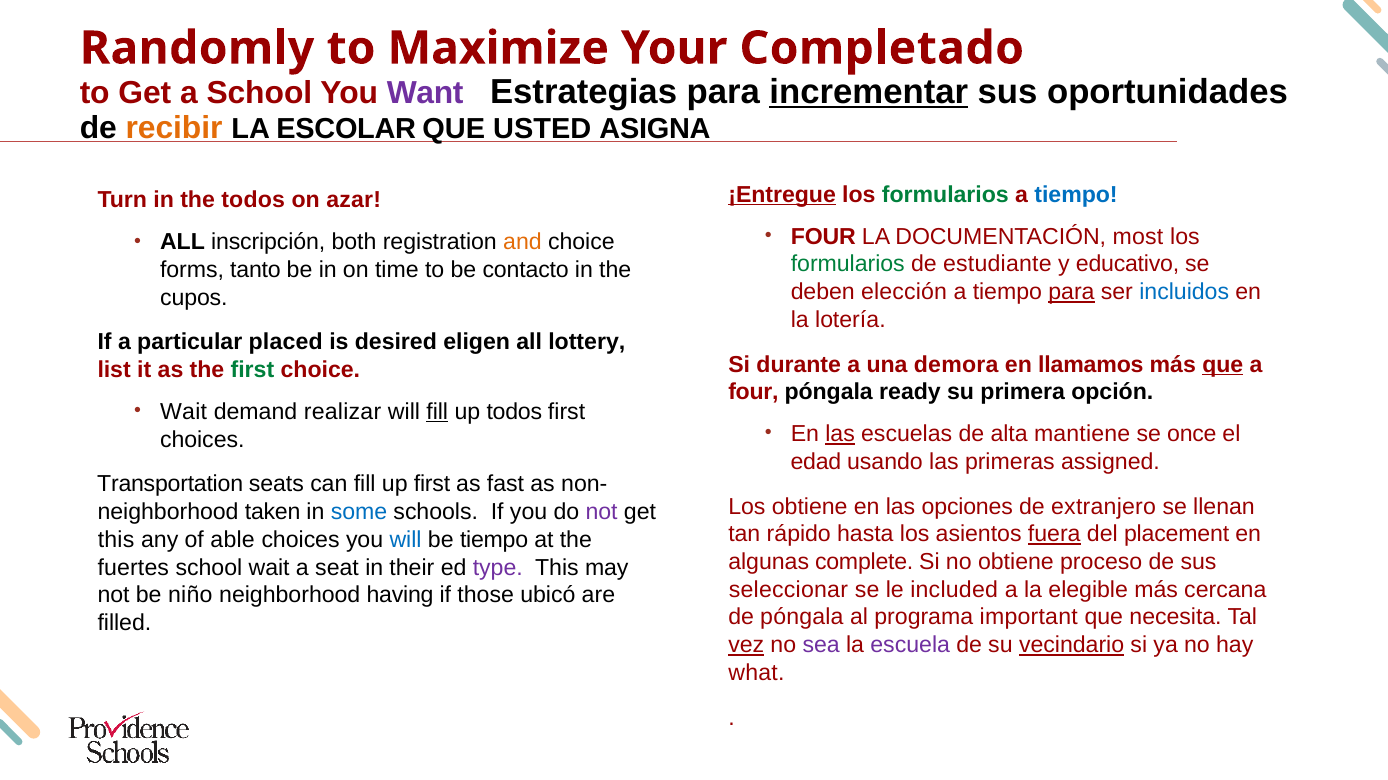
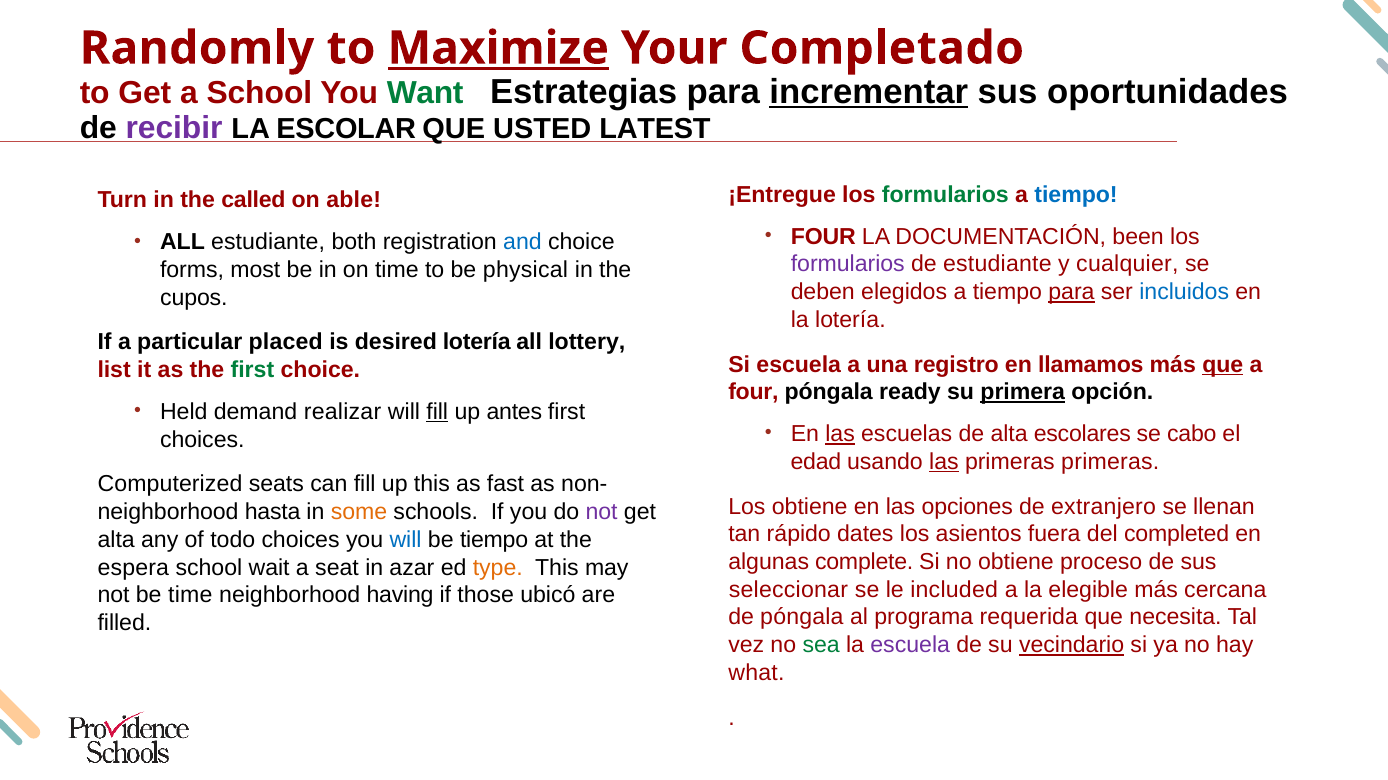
Maximize underline: none -> present (498, 48)
Want colour: purple -> green (425, 93)
recibir colour: orange -> purple (174, 128)
ASIGNA: ASIGNA -> LATEST (655, 129)
¡Entregue underline: present -> none (782, 195)
the todos: todos -> called (253, 200)
azar: azar -> able (354, 200)
most: most -> been (1138, 237)
ALL inscripción: inscripción -> estudiante (268, 242)
and colour: orange -> blue (522, 242)
formularios colour: green -> purple (848, 264)
educativo: educativo -> cualquier (1127, 264)
tanto: tanto -> most (255, 270)
contacto: contacto -> physical (525, 270)
elección: elección -> elegidos (904, 292)
desired eligen: eligen -> lotería (477, 343)
Si durante: durante -> escuela (799, 365)
demora: demora -> registro (956, 365)
primera underline: none -> present (1023, 392)
Wait: Wait -> Held (184, 412)
up todos: todos -> antes (514, 412)
mantiene: mantiene -> escolares (1082, 434)
once: once -> cabo (1192, 434)
las underline: none -> present (944, 462)
primeras assigned: assigned -> primeras (1110, 462)
Transportation: Transportation -> Computerized (170, 485)
up first: first -> this (432, 485)
taken: taken -> hasta (273, 512)
some colour: blue -> orange (359, 512)
hasta: hasta -> dates (865, 535)
fuera underline: present -> none (1054, 535)
placement: placement -> completed (1177, 535)
this: this -> alta (116, 540)
able: able -> todo (233, 540)
fuertes: fuertes -> espera (133, 568)
their: their -> azar (412, 568)
type colour: purple -> orange (498, 568)
be niño: niño -> time (190, 596)
important: important -> requerida (1029, 618)
vez underline: present -> none (746, 646)
sea colour: purple -> green (821, 646)
